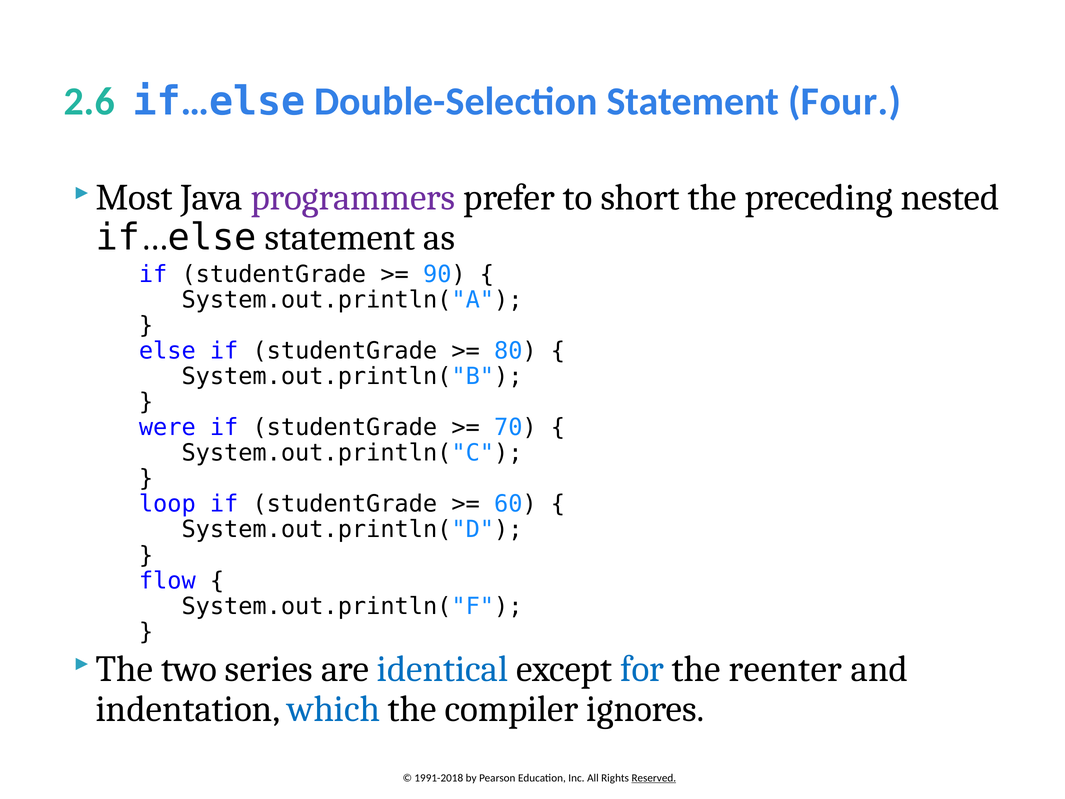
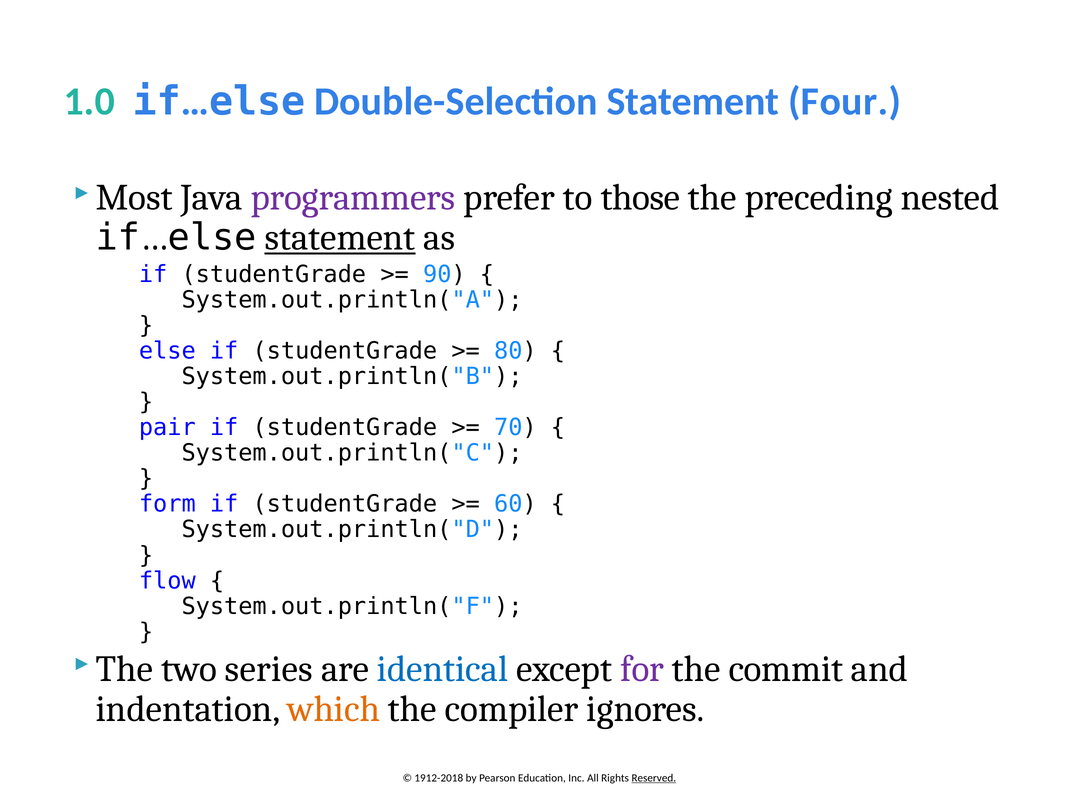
2.6: 2.6 -> 1.0 (89, 101)
short: short -> those (640, 198)
statement underline: none -> present (340, 237)
were: were -> pair (167, 427)
loop: loop -> form (167, 504)
for colour: blue -> purple (642, 669)
reenter: reenter -> commit (786, 669)
which colour: blue -> orange (334, 709)
1991-2018: 1991-2018 -> 1912-2018 (439, 778)
